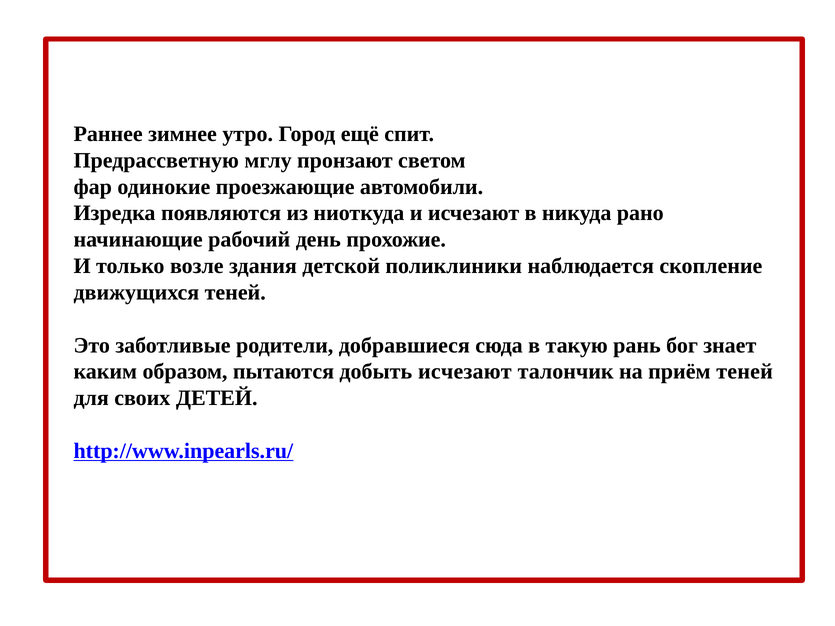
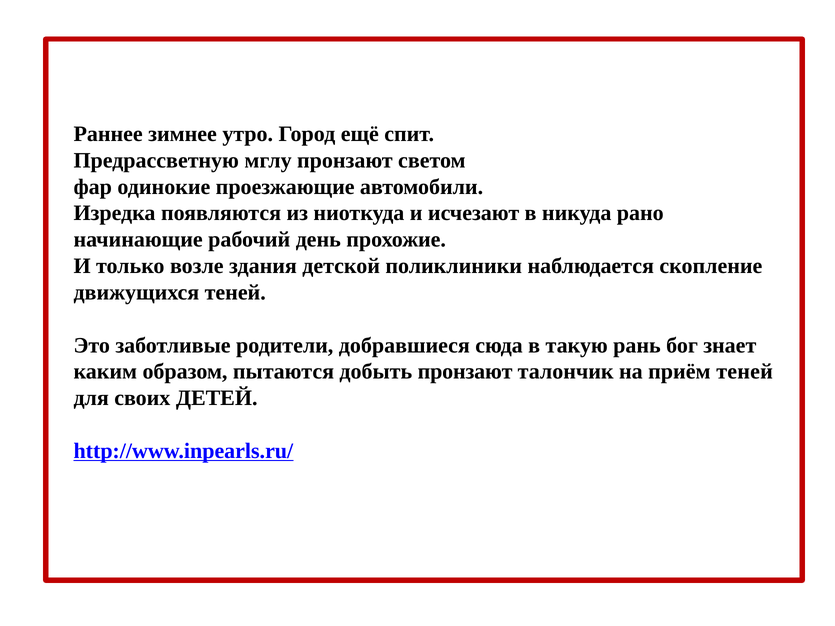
добыть исчезают: исчезают -> пронзают (465, 372)
